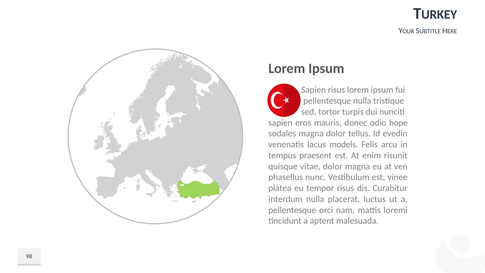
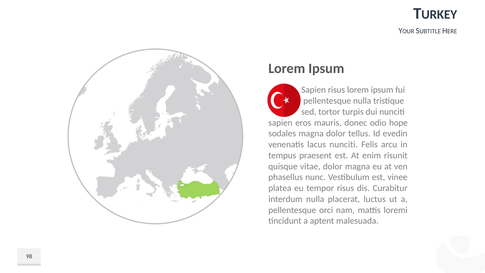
lacus models: models -> nunciti (344, 144)
